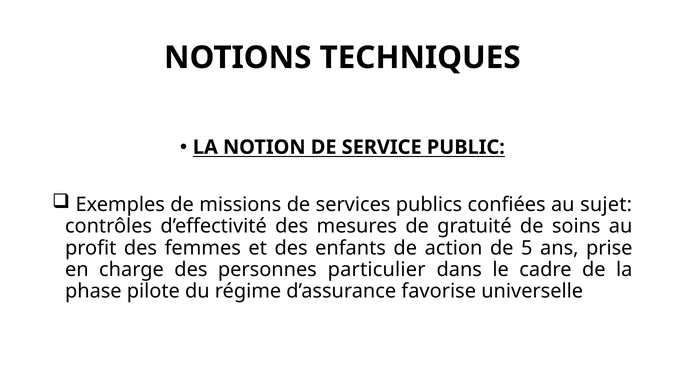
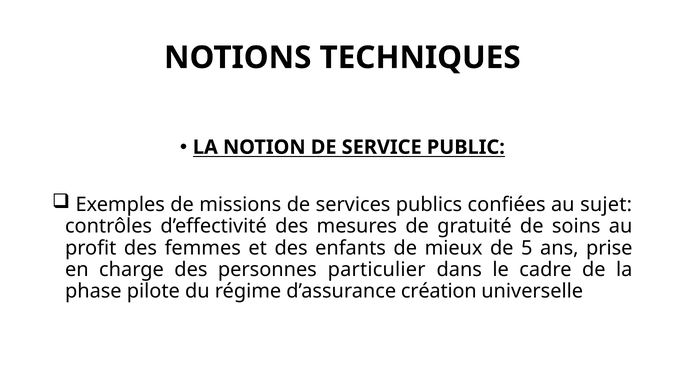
action: action -> mieux (454, 248)
favorise: favorise -> création (439, 291)
